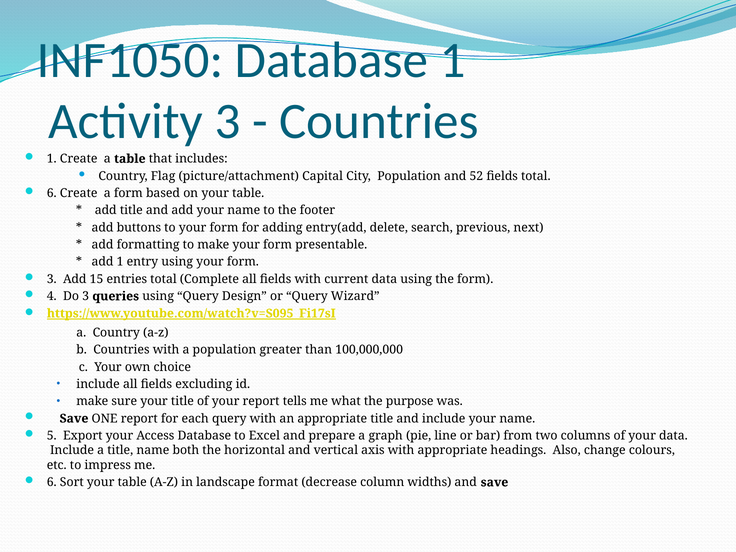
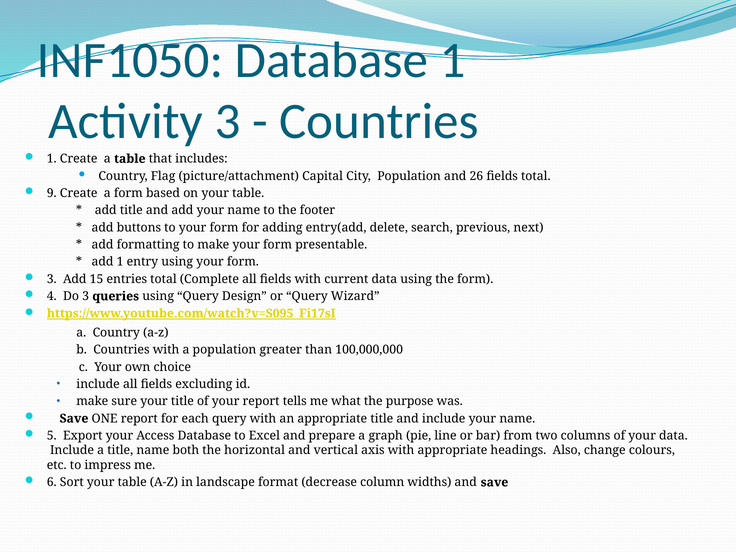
52: 52 -> 26 (476, 176)
6: 6 -> 9 (52, 193)
